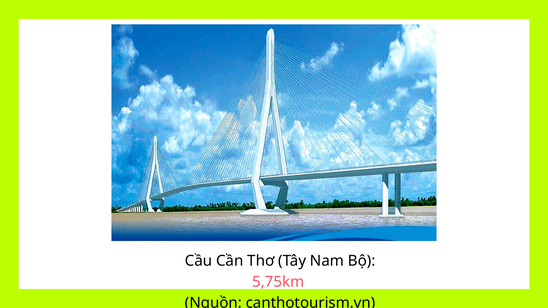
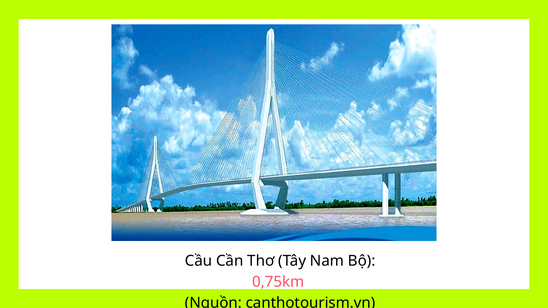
5,75km: 5,75km -> 0,75km (278, 282)
